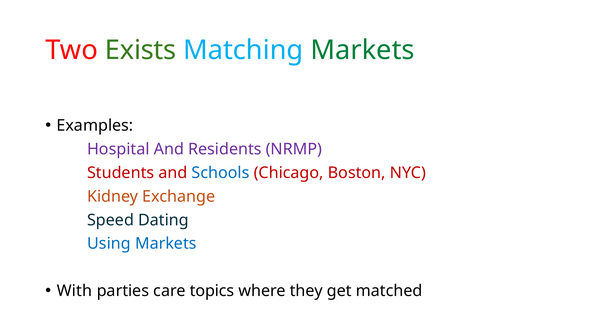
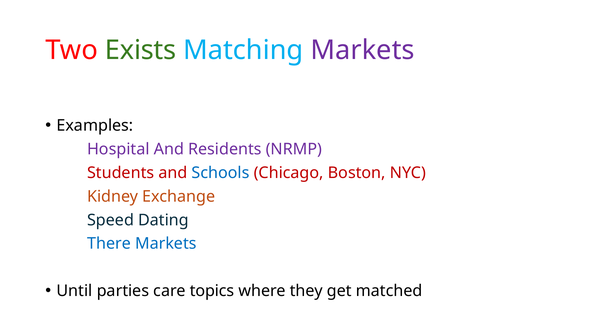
Markets colour: green -> purple (363, 50)
Using: Using -> There (109, 243)
With: With -> Until (74, 291)
